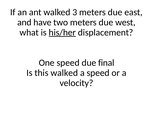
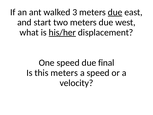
due underline: none -> present (115, 12)
have: have -> start (42, 22)
this walked: walked -> meters (64, 73)
